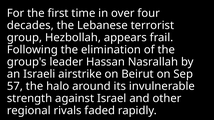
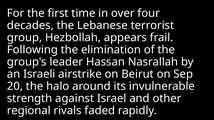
57: 57 -> 20 (15, 86)
